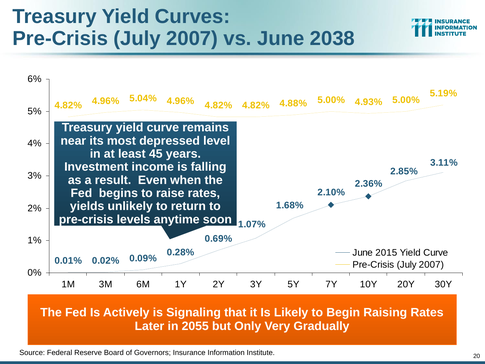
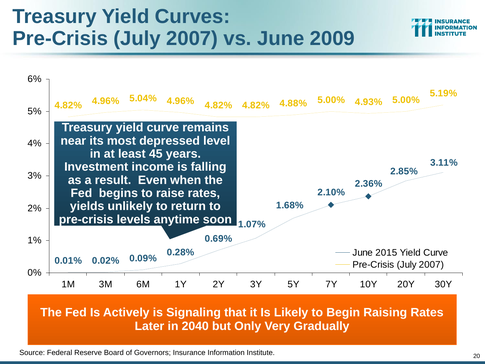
2038: 2038 -> 2009 (332, 38)
2055: 2055 -> 2040 (195, 326)
